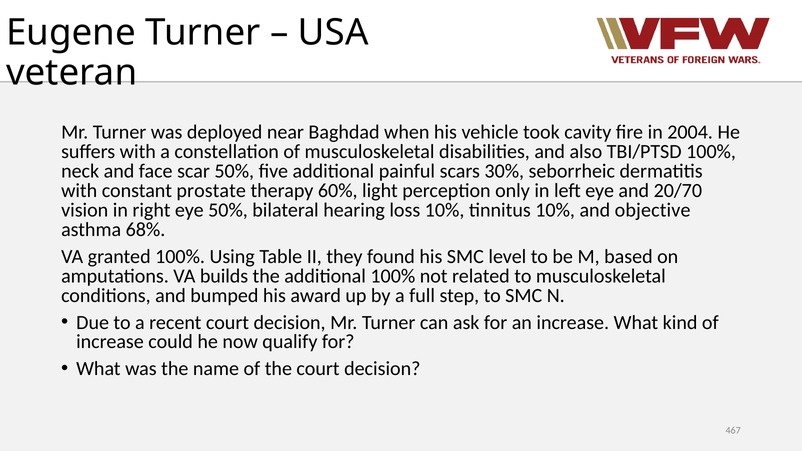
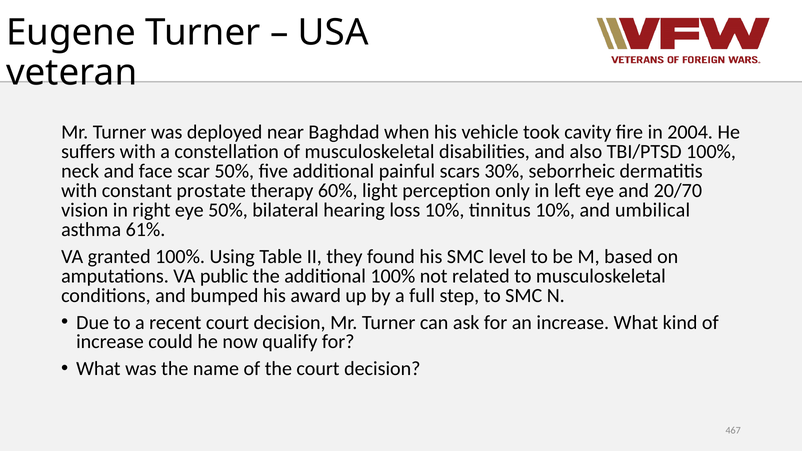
objective: objective -> umbilical (653, 210)
68%: 68% -> 61% (146, 230)
builds: builds -> public (224, 276)
